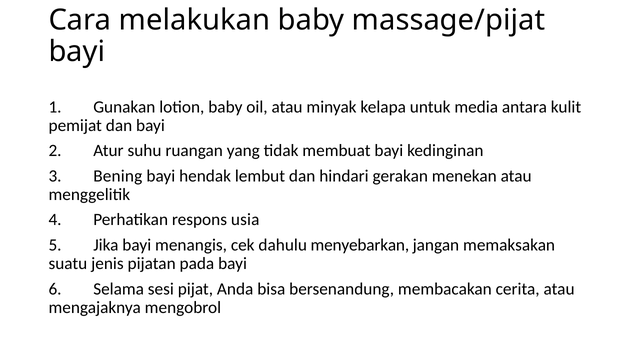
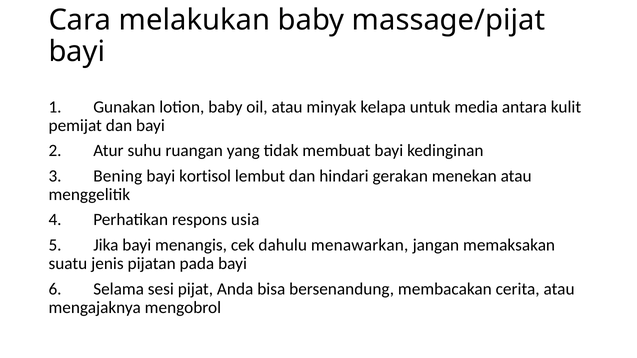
hendak: hendak -> kortisol (205, 176)
menyebarkan: menyebarkan -> menawarkan (360, 245)
